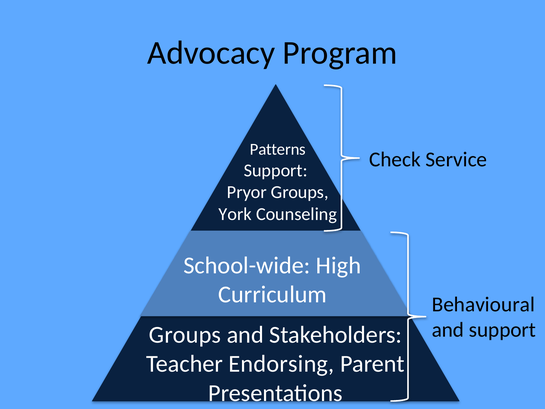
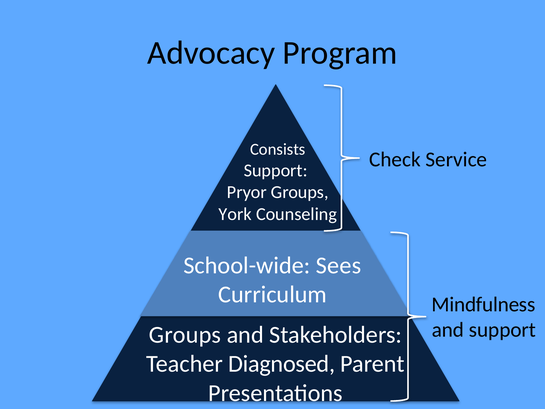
Patterns: Patterns -> Consists (278, 149)
High: High -> Sees (339, 265)
Behavioural: Behavioural -> Mindfulness (483, 304)
Endorsing: Endorsing -> Diagnosed (282, 364)
